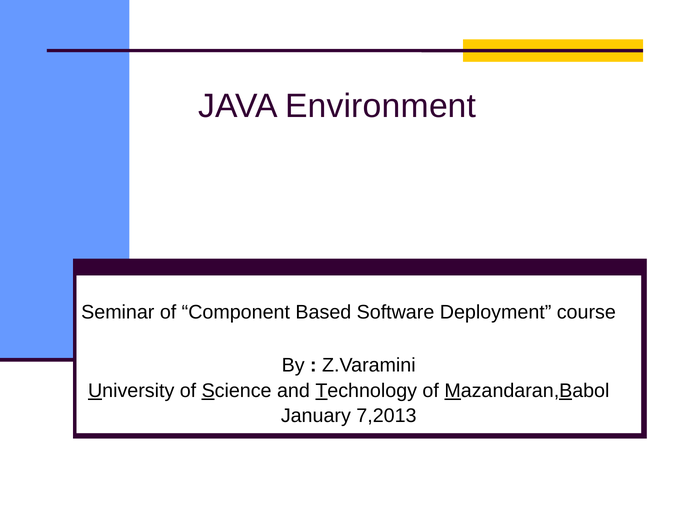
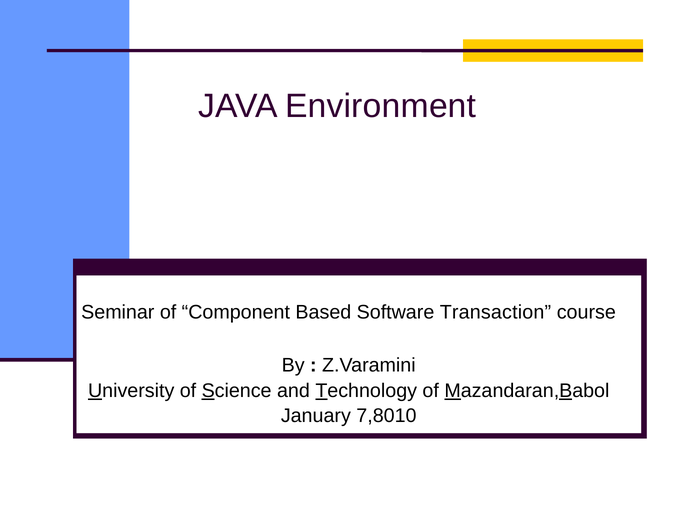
Deployment: Deployment -> Transaction (495, 313)
7,2013: 7,2013 -> 7,8010 (386, 416)
